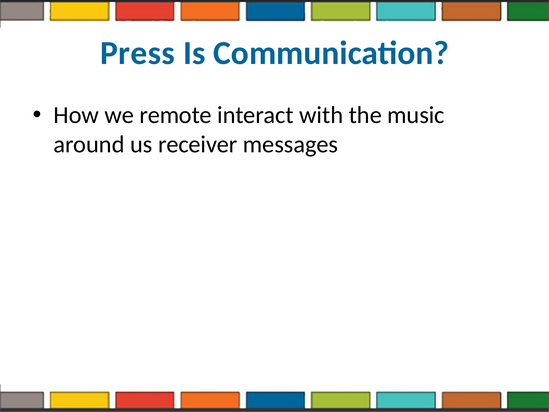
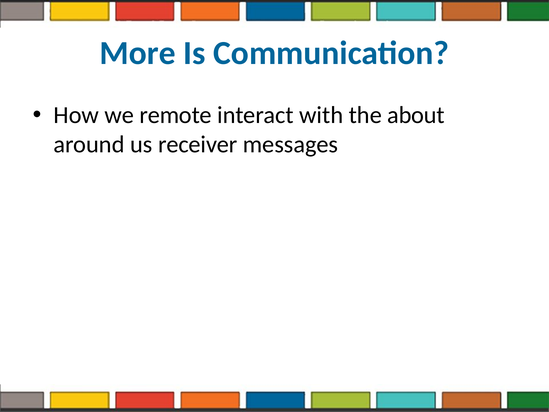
Press: Press -> More (138, 53)
music: music -> about (416, 115)
